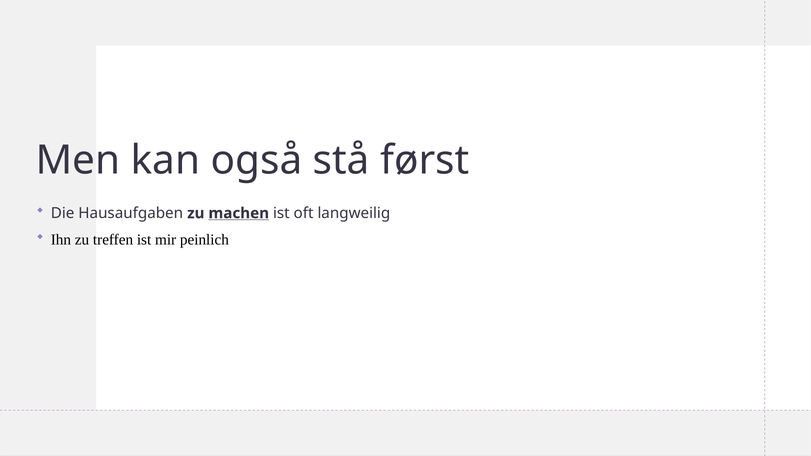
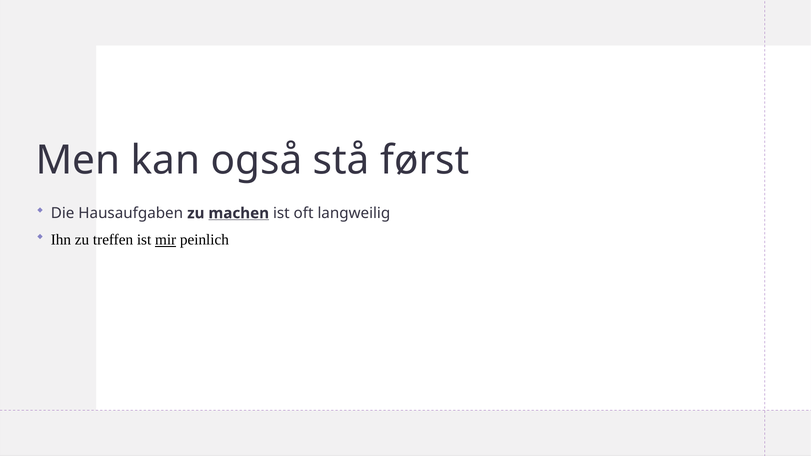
mir underline: none -> present (166, 240)
